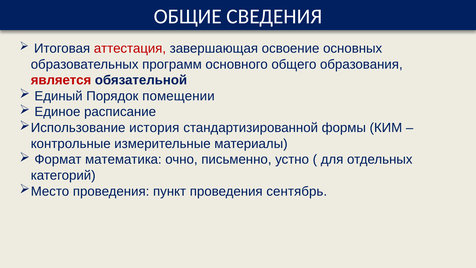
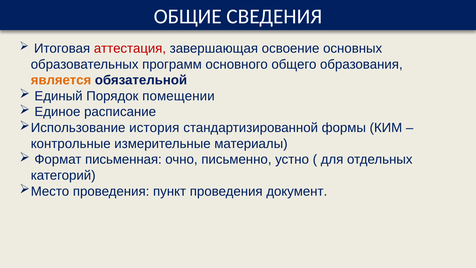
является colour: red -> orange (61, 80)
математика: математика -> письменная (123, 159)
сентябрь: сентябрь -> документ (297, 191)
